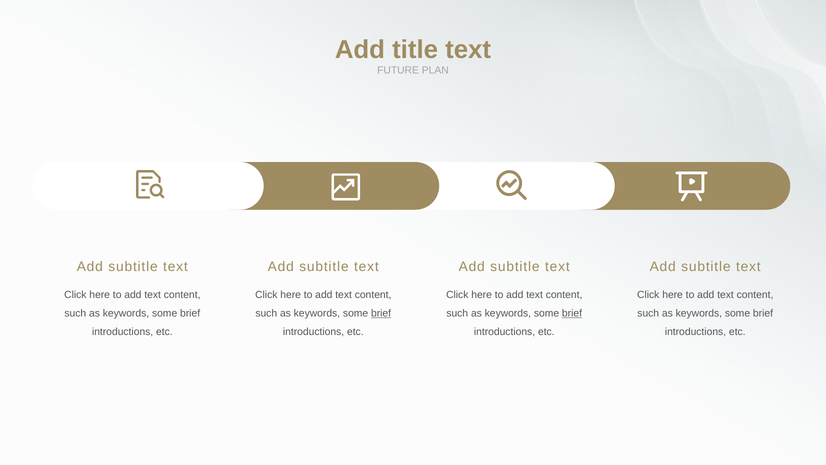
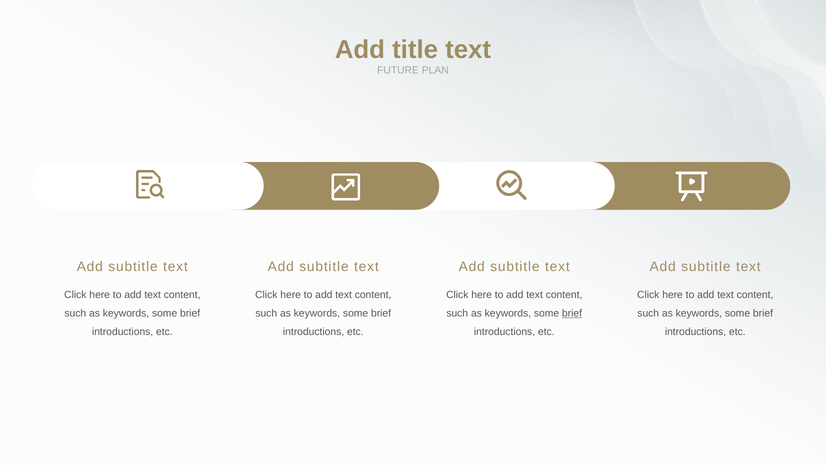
brief underline: present -> none (381, 313)
